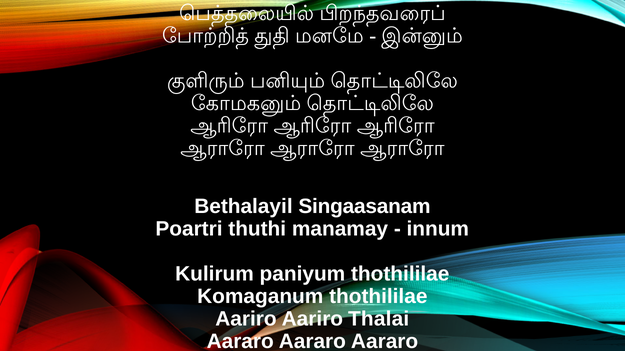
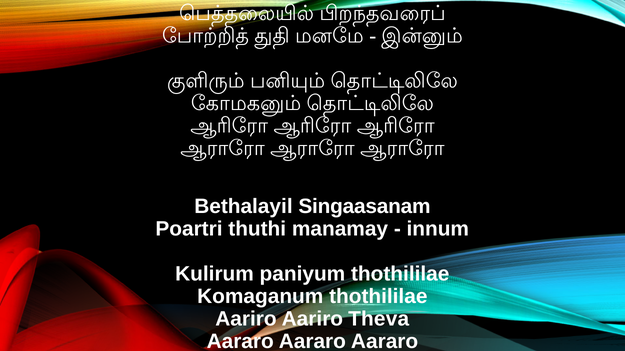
Thalai: Thalai -> Theva (379, 319)
